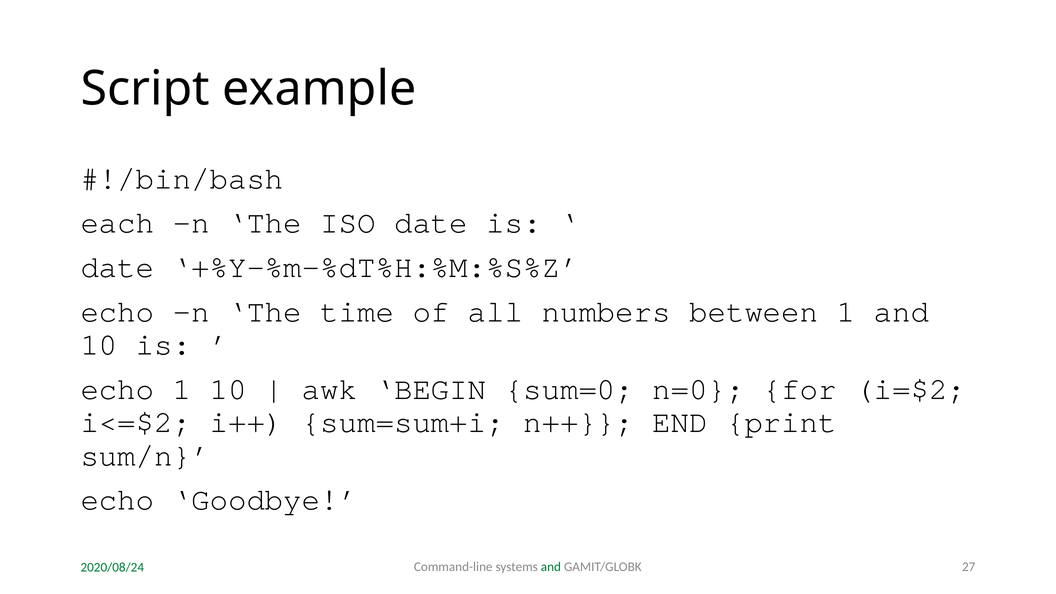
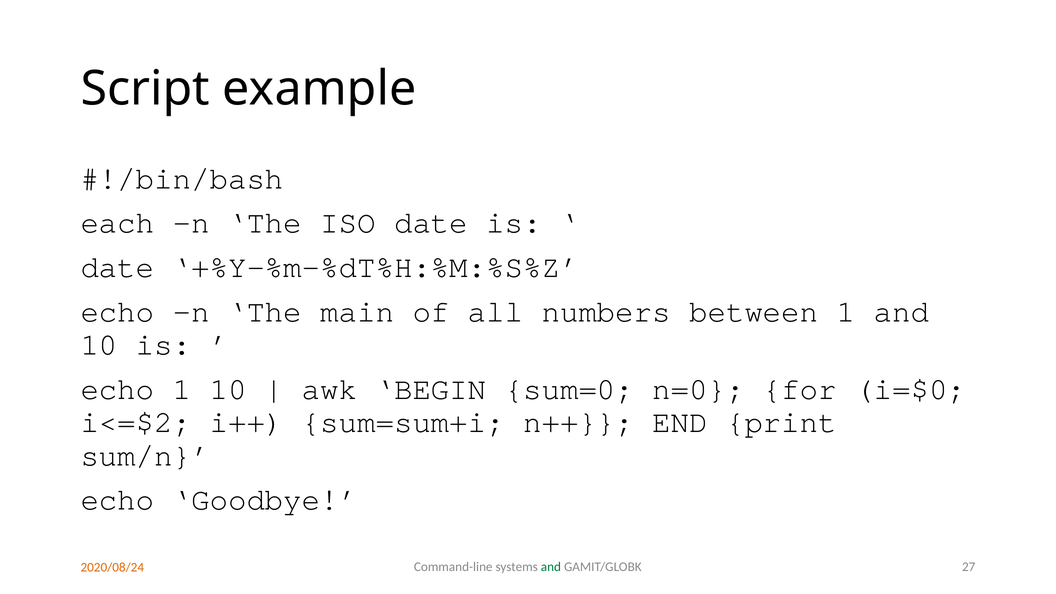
time: time -> main (357, 311)
i=$2: i=$2 -> i=$0 (911, 389)
2020/08/24 colour: green -> orange (112, 567)
